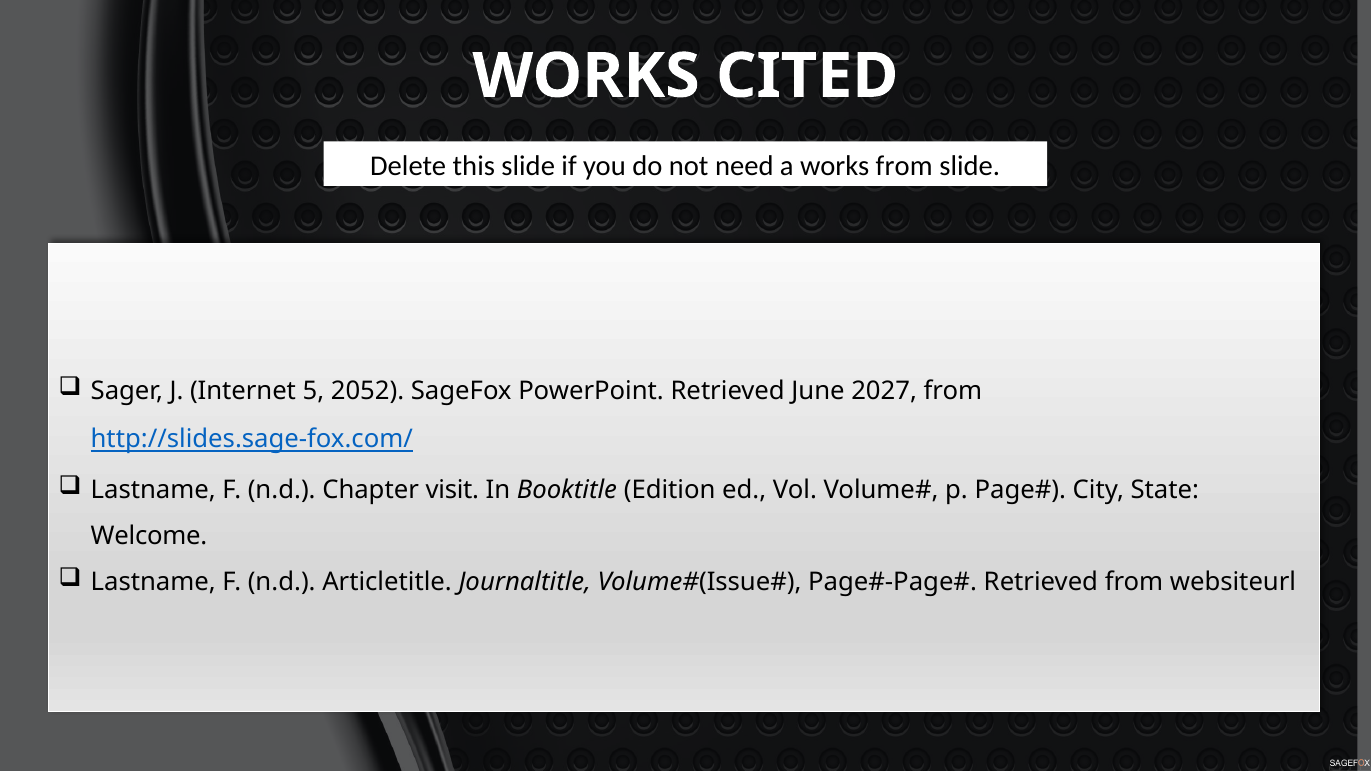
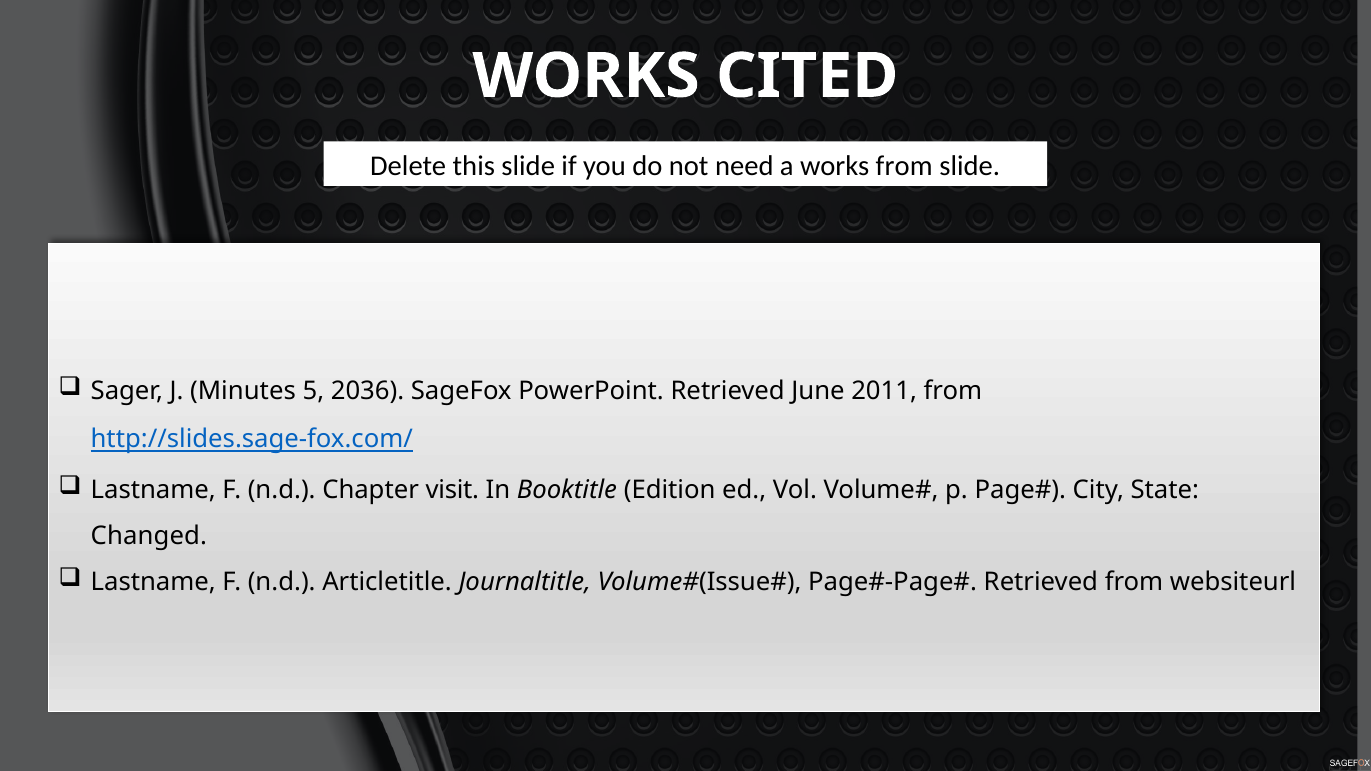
Internet: Internet -> Minutes (243, 391)
2052: 2052 -> 2036 (367, 391)
2027: 2027 -> 2011 (884, 391)
Welcome: Welcome -> Changed (149, 536)
